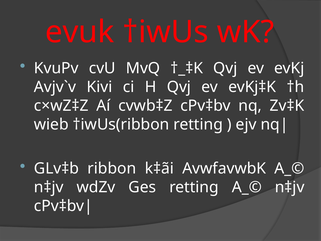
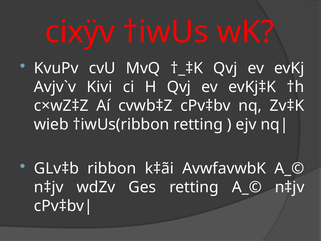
evuk: evuk -> cixÿv (80, 32)
